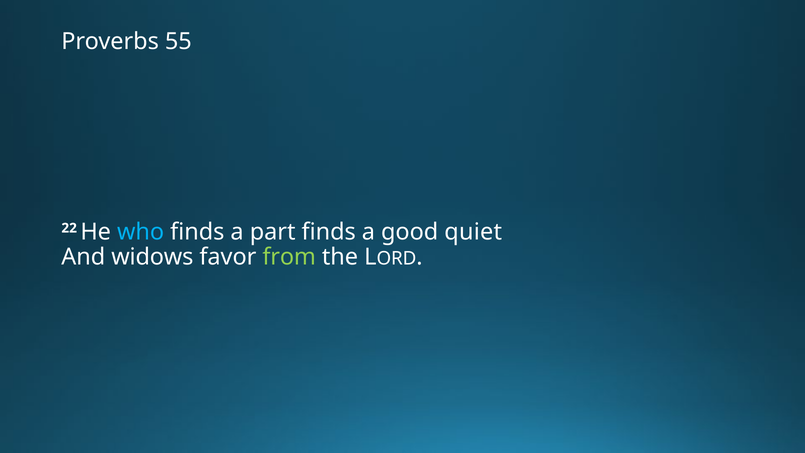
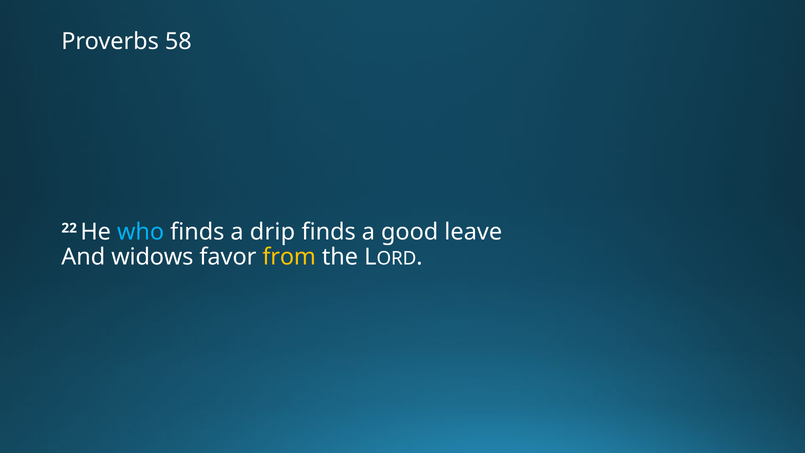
55: 55 -> 58 (178, 41)
part: part -> drip (273, 232)
quiet: quiet -> leave (473, 232)
from colour: light green -> yellow (289, 257)
